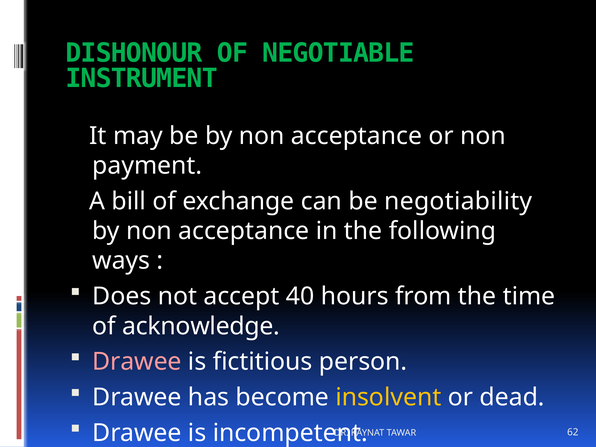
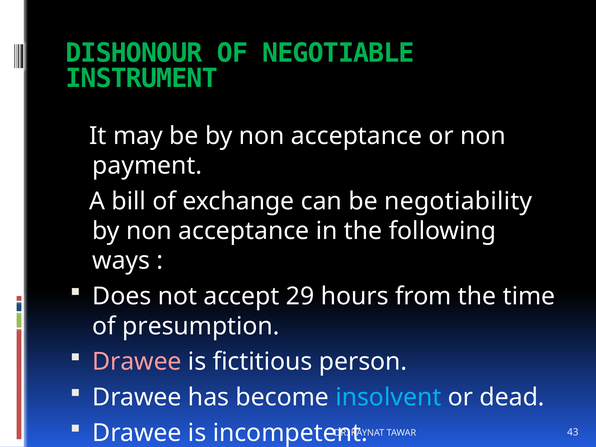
40: 40 -> 29 (300, 296)
acknowledge: acknowledge -> presumption (201, 326)
insolvent colour: yellow -> light blue (388, 397)
62: 62 -> 43 (573, 432)
